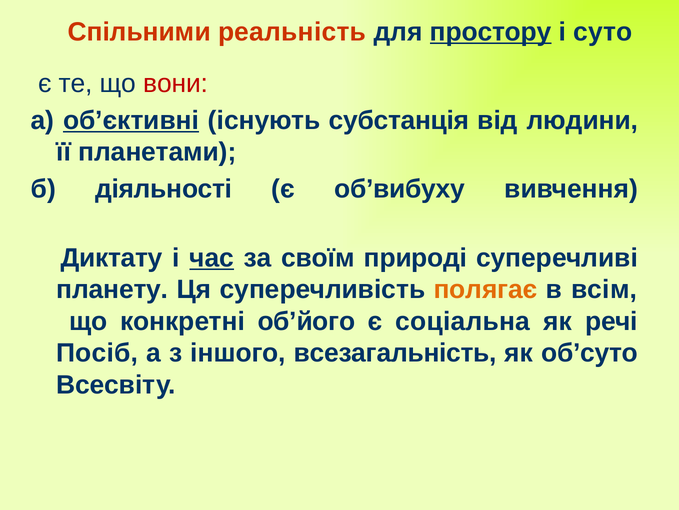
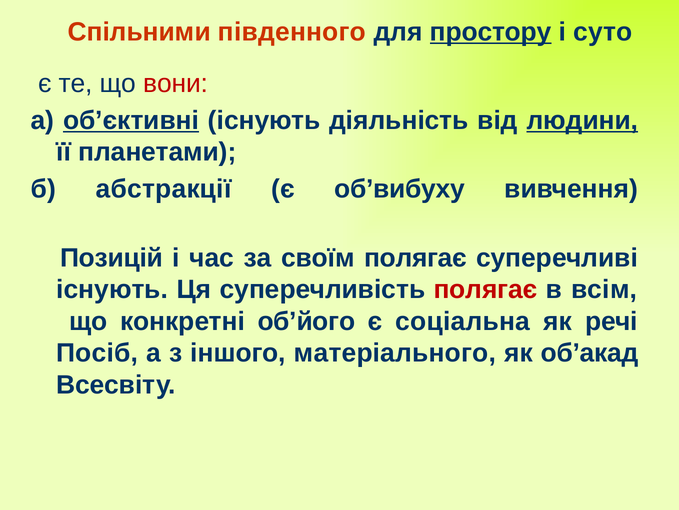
реальність: реальність -> південного (292, 32)
субстанція: субстанція -> діяльність (399, 120)
людини underline: none -> present (582, 120)
діяльності: діяльності -> абстракції (164, 189)
Диктату: Диктату -> Позицій (112, 258)
час underline: present -> none (212, 258)
своїм природі: природі -> полягає (415, 258)
планету: планету -> існують (112, 289)
полягає colour: orange -> red (486, 289)
всезагальність: всезагальність -> матеріального (395, 353)
об’суто: об’суто -> об’акад (590, 353)
